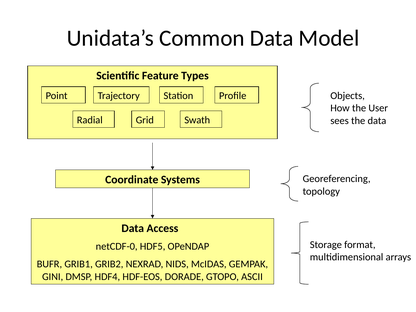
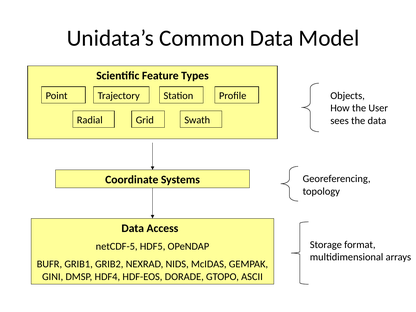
netCDF-0: netCDF-0 -> netCDF-5 (117, 246)
